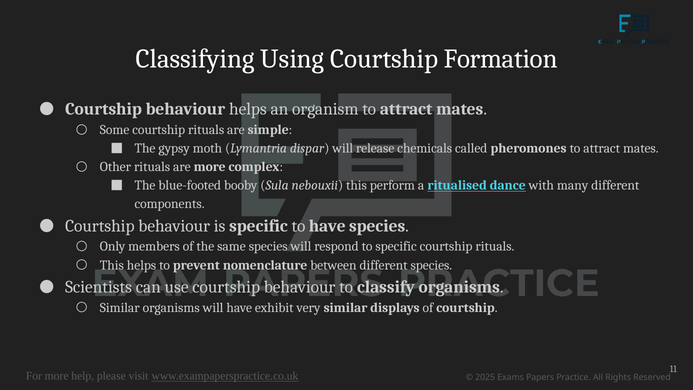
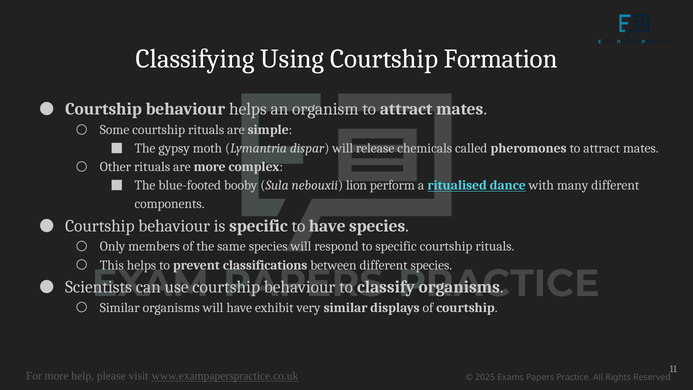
nebouxii this: this -> lion (357, 185)
nomenclature: nomenclature -> classifications (265, 265)
